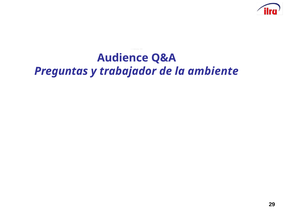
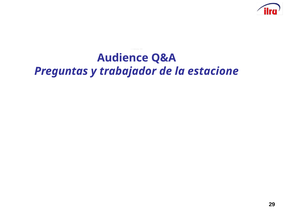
ambiente: ambiente -> estacione (213, 71)
